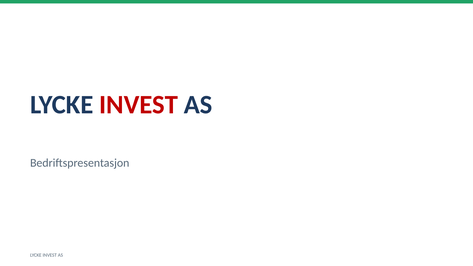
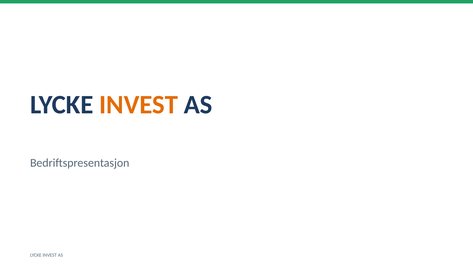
INVEST colour: red -> orange (139, 105)
